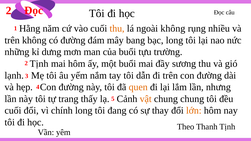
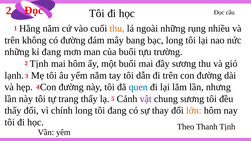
ngoài không: không -> những (173, 29)
kỉ dưng: dưng -> đang (51, 52)
quen colour: orange -> blue (138, 87)
vật colour: orange -> purple (146, 99)
chung chung: chung -> sương (192, 99)
cuối: cuối -> thấy (13, 111)
